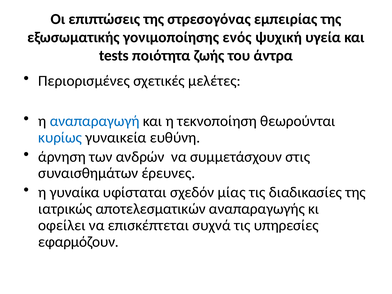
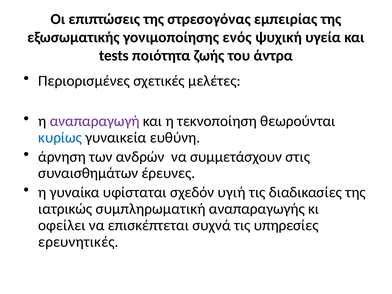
αναπαραγωγή colour: blue -> purple (95, 121)
μίας: μίας -> υγιή (232, 192)
αποτελεσματικών: αποτελεσματικών -> συμπληρωματική (151, 209)
εφαρμόζουν: εφαρμόζουν -> ερευνητικές (78, 242)
